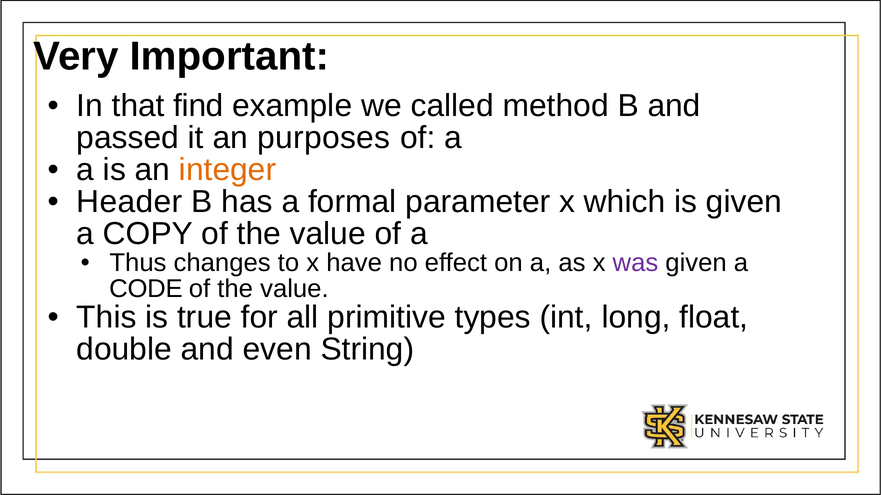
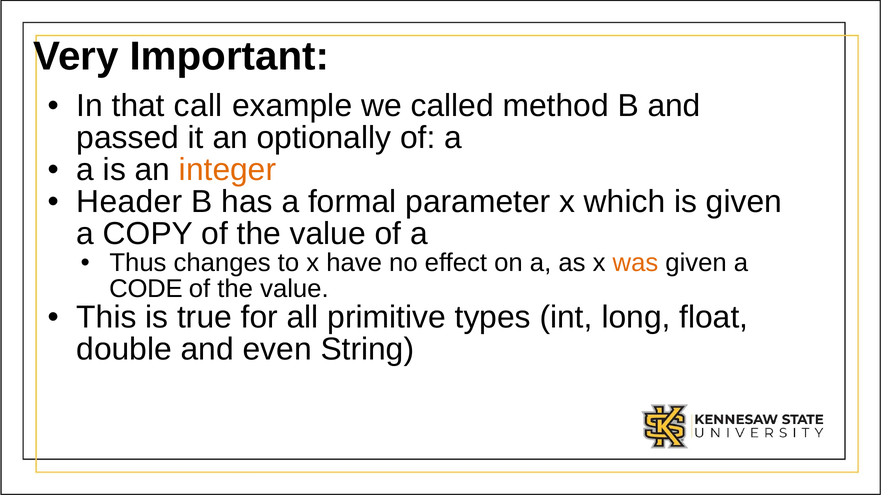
find: find -> call (198, 106)
purposes: purposes -> optionally (324, 138)
was colour: purple -> orange (635, 263)
